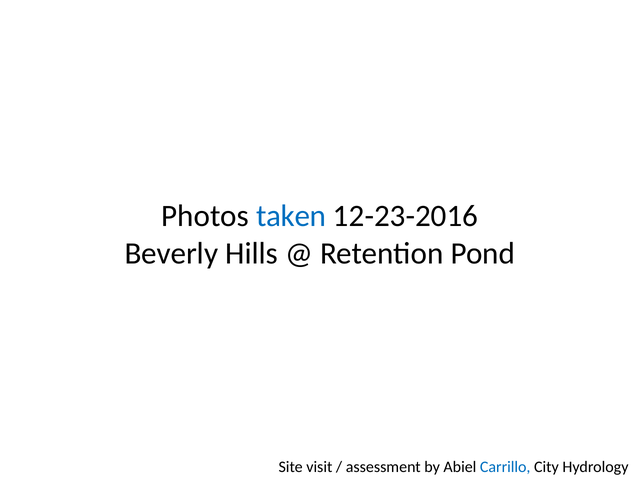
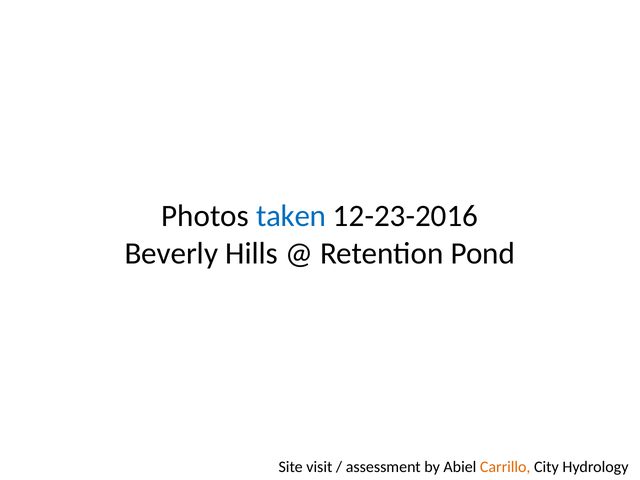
Carrillo colour: blue -> orange (505, 467)
